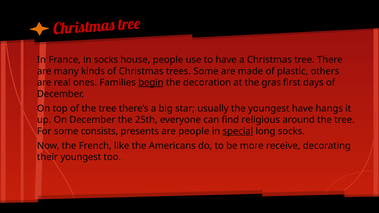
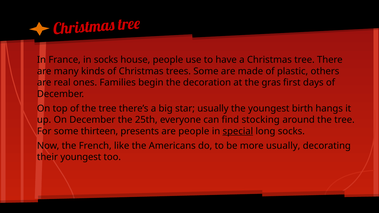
begin underline: present -> none (151, 83)
youngest have: have -> birth (303, 109)
religious: religious -> stocking (261, 120)
consists: consists -> thirteen (99, 131)
more receive: receive -> usually (283, 146)
